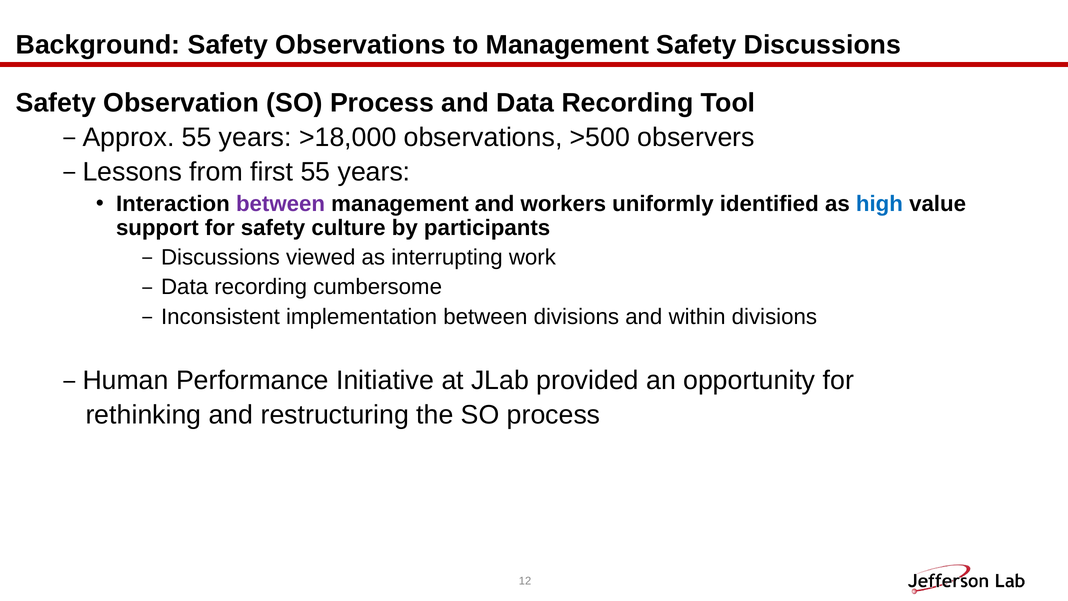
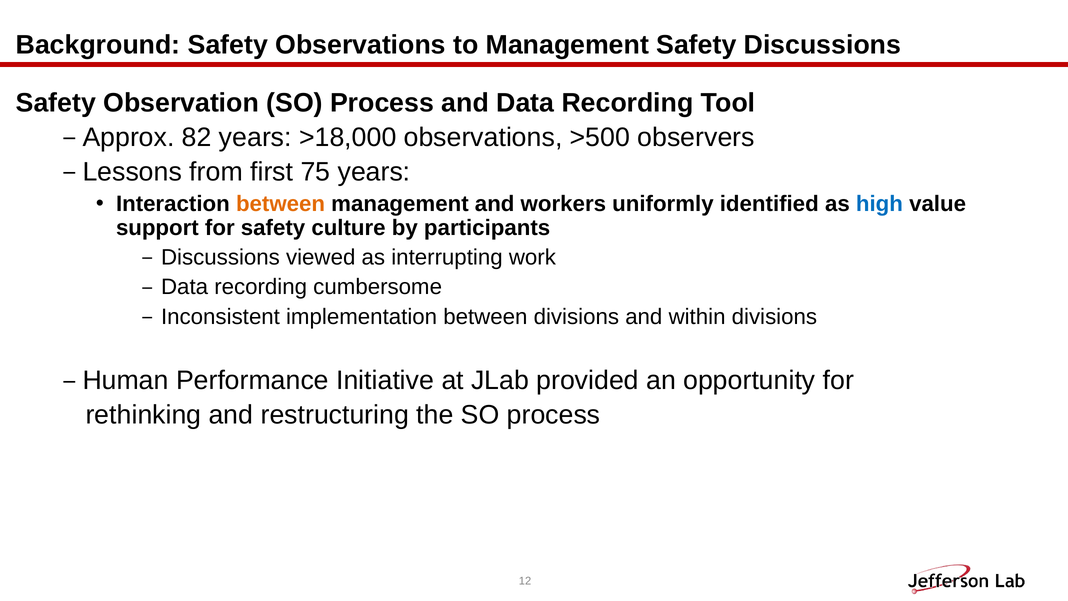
Approx 55: 55 -> 82 (197, 137)
first 55: 55 -> 75 (315, 172)
between colour: purple -> orange (281, 204)
